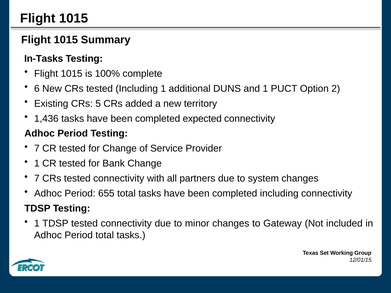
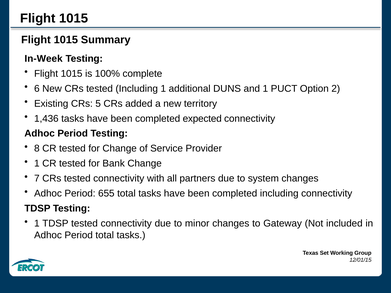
In-Tasks: In-Tasks -> In-Week (44, 59)
7: 7 -> 8 (37, 149)
